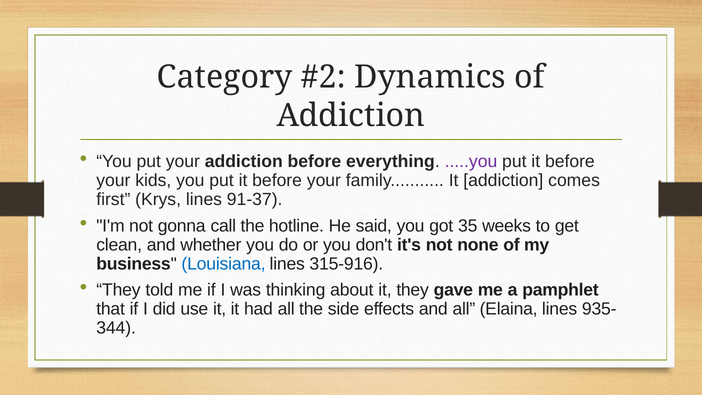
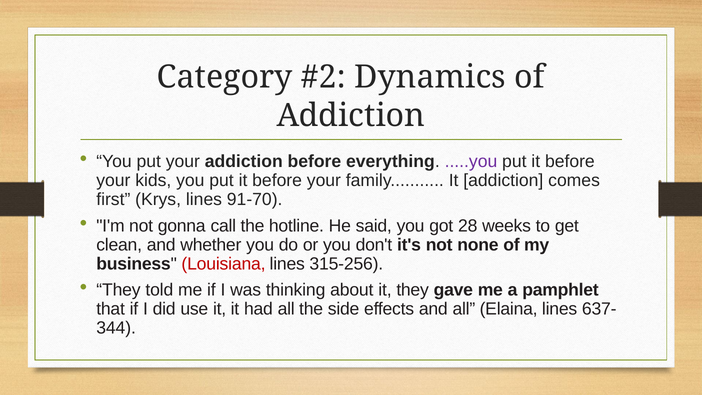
91-37: 91-37 -> 91-70 (255, 200)
35: 35 -> 28 (468, 226)
Louisiana colour: blue -> red (224, 264)
315-916: 315-916 -> 315-256 (346, 264)
935-: 935- -> 637- (599, 309)
